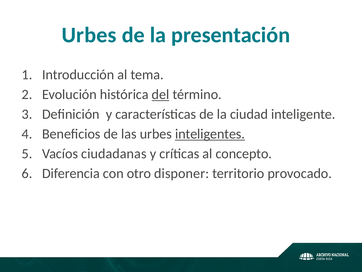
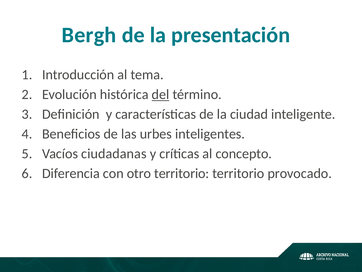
Urbes: Urbes -> Bergh (89, 35)
inteligentes underline: present -> none (210, 134)
otro disponer: disponer -> territorio (182, 173)
